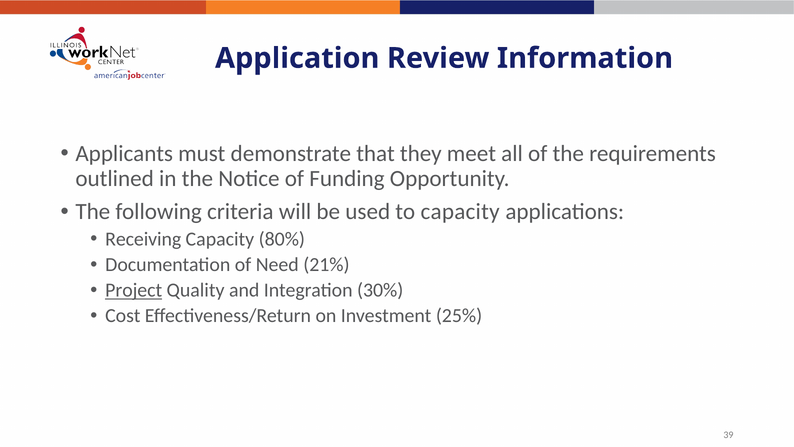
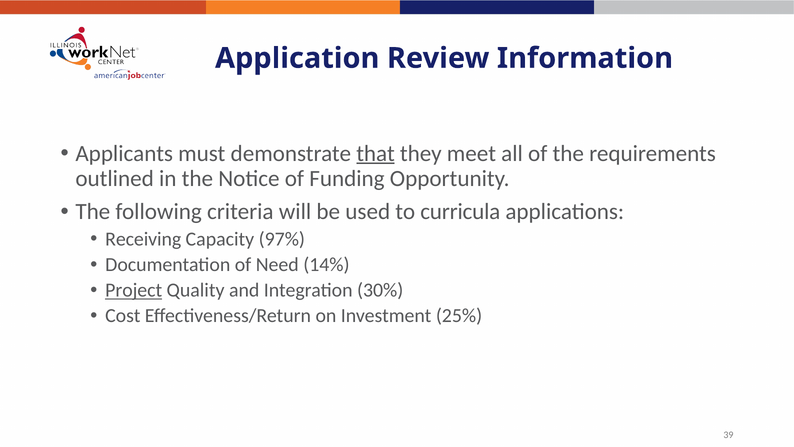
that underline: none -> present (376, 153)
to capacity: capacity -> curricula (460, 212)
80%: 80% -> 97% (282, 239)
21%: 21% -> 14% (326, 265)
